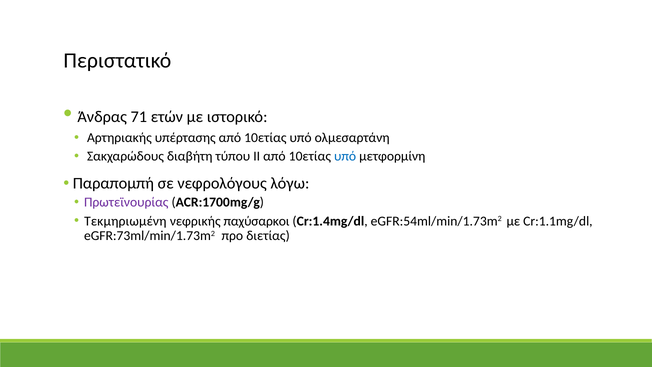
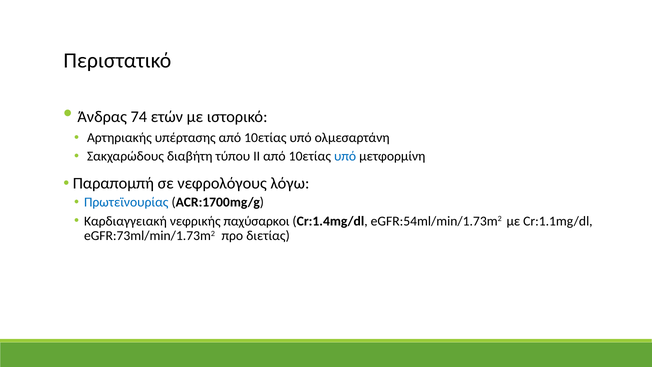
71: 71 -> 74 (139, 117)
Πρωτεϊνουρίας colour: purple -> blue (126, 202)
Τεκμηριωμένη: Τεκμηριωμένη -> Καρδιαγγειακή (125, 221)
